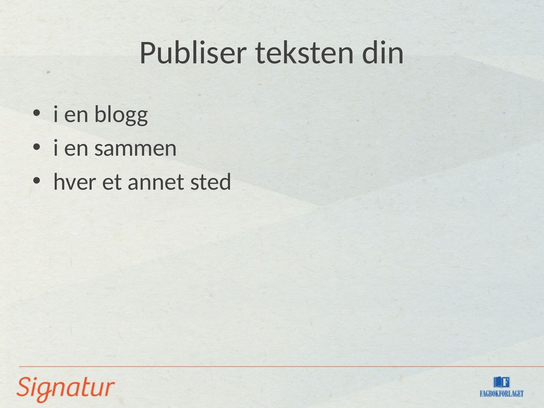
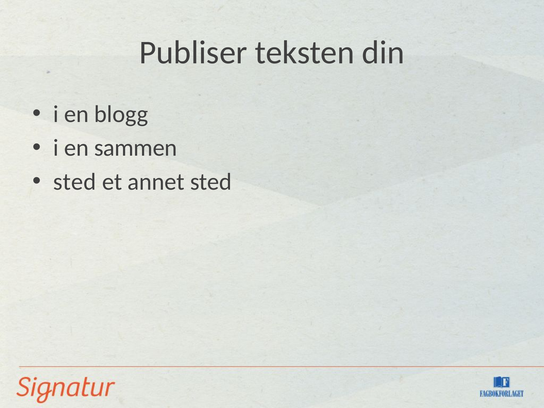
hver: hver -> sted (75, 182)
